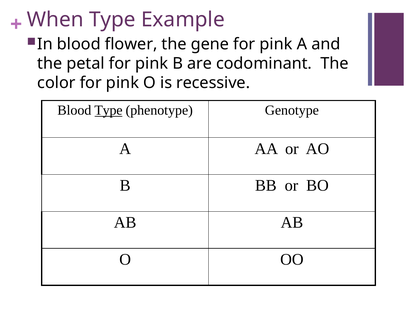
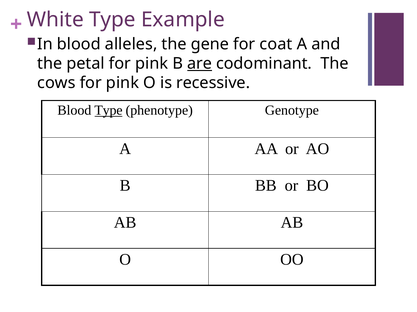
When: When -> White (55, 20)
flower: flower -> alleles (131, 44)
gene for pink: pink -> coat (276, 44)
are underline: none -> present (200, 64)
color: color -> cows (56, 83)
